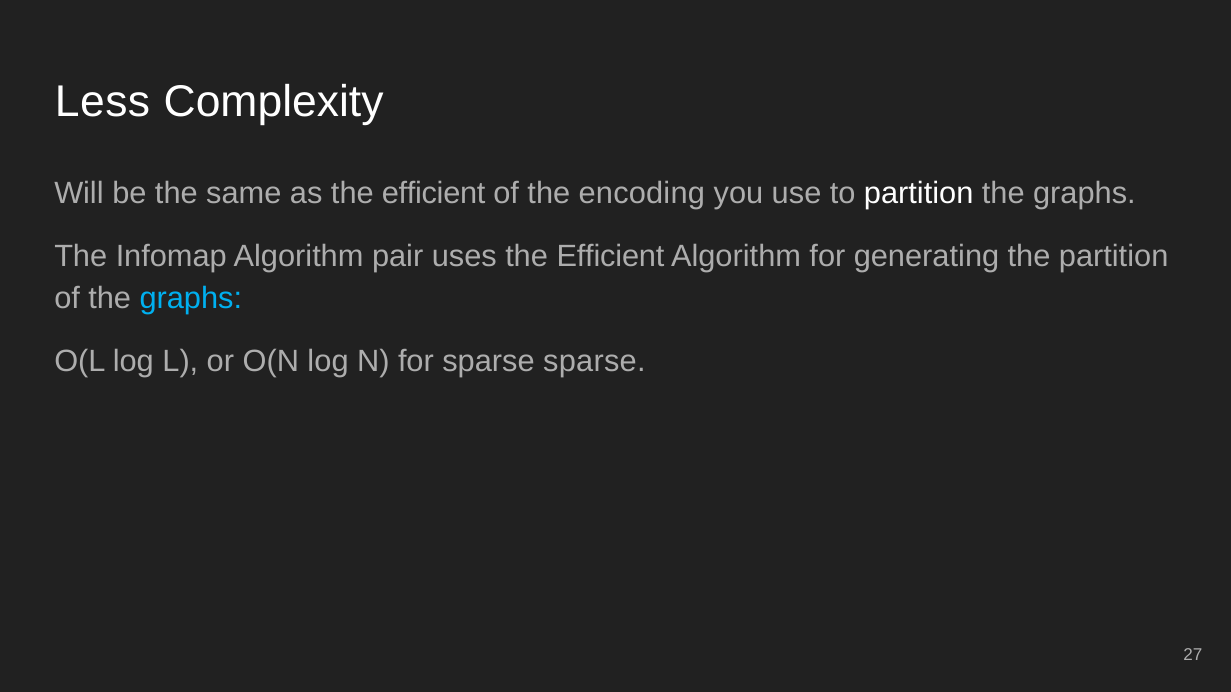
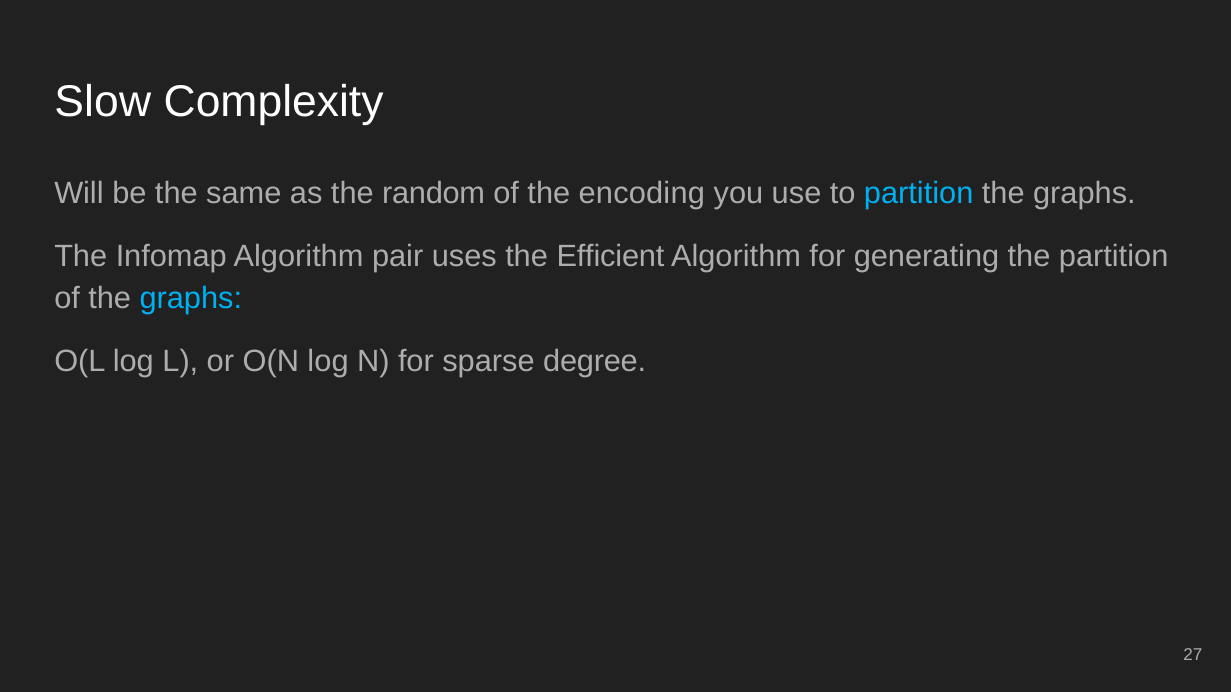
Less: Less -> Slow (103, 102)
as the efficient: efficient -> random (434, 194)
partition colour: white -> light blue (919, 194)
sparse sparse: sparse -> degree (595, 362)
